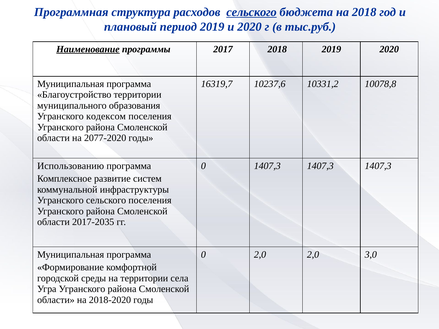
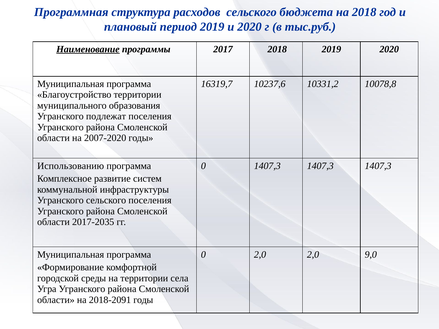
сельского underline: present -> none (252, 12)
кодексом: кодексом -> подлежат (106, 117)
2077-2020: 2077-2020 -> 2007-2020 (105, 138)
3,0: 3,0 -> 9,0 (371, 255)
2018-2020: 2018-2020 -> 2018-2091 (110, 300)
